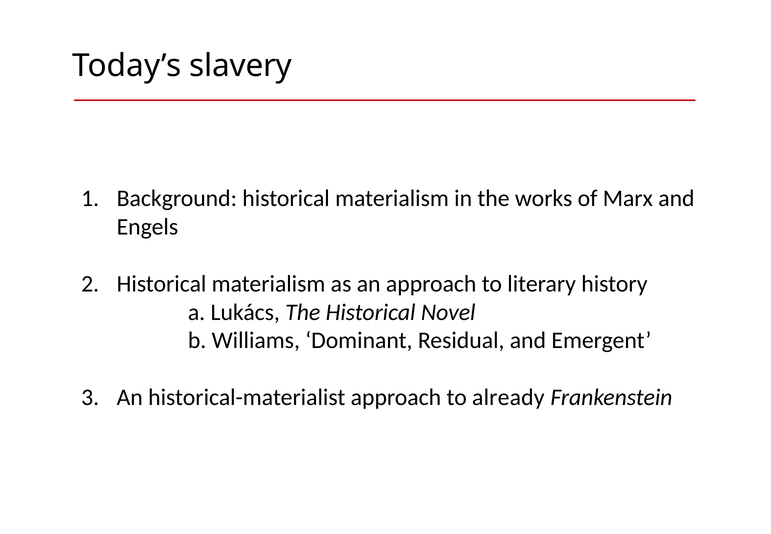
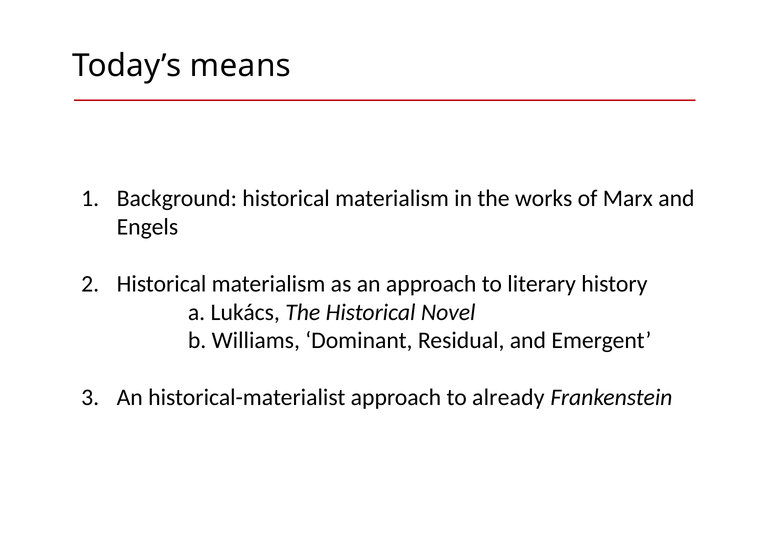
slavery: slavery -> means (240, 66)
